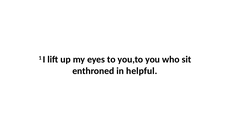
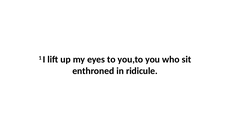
helpful: helpful -> ridicule (142, 71)
